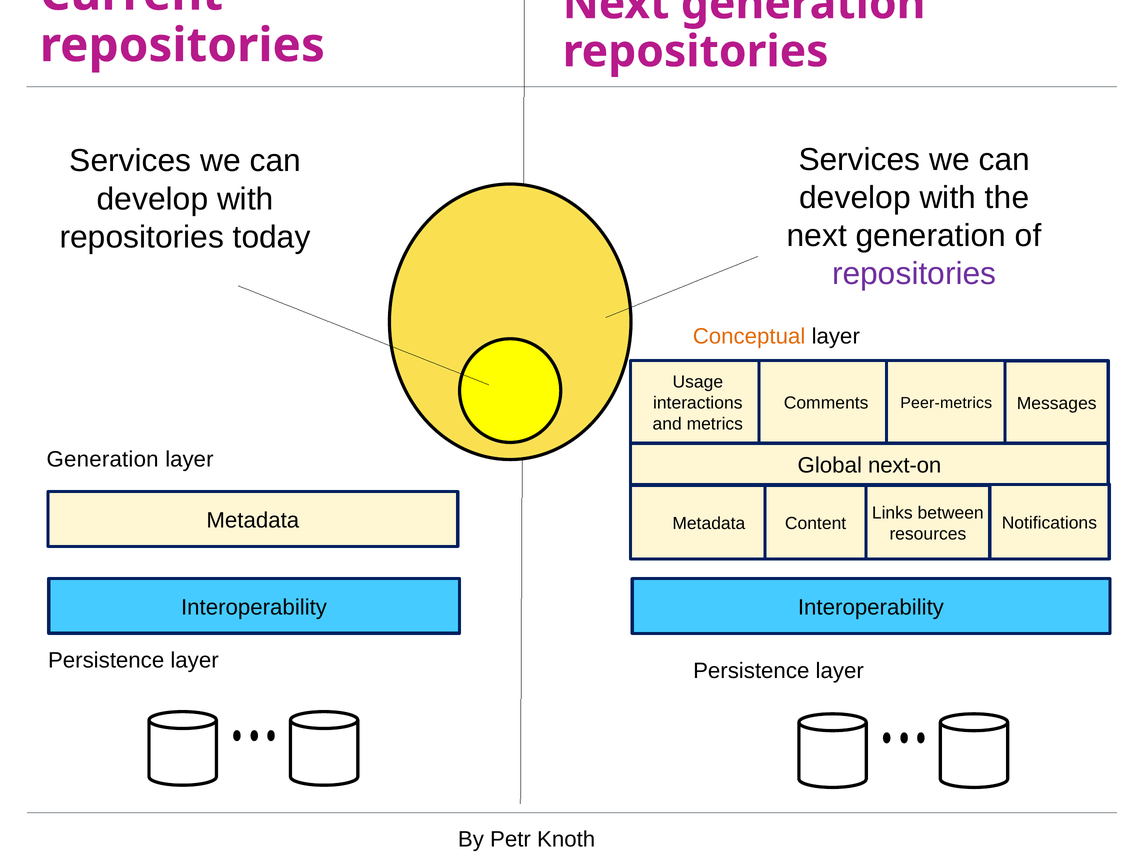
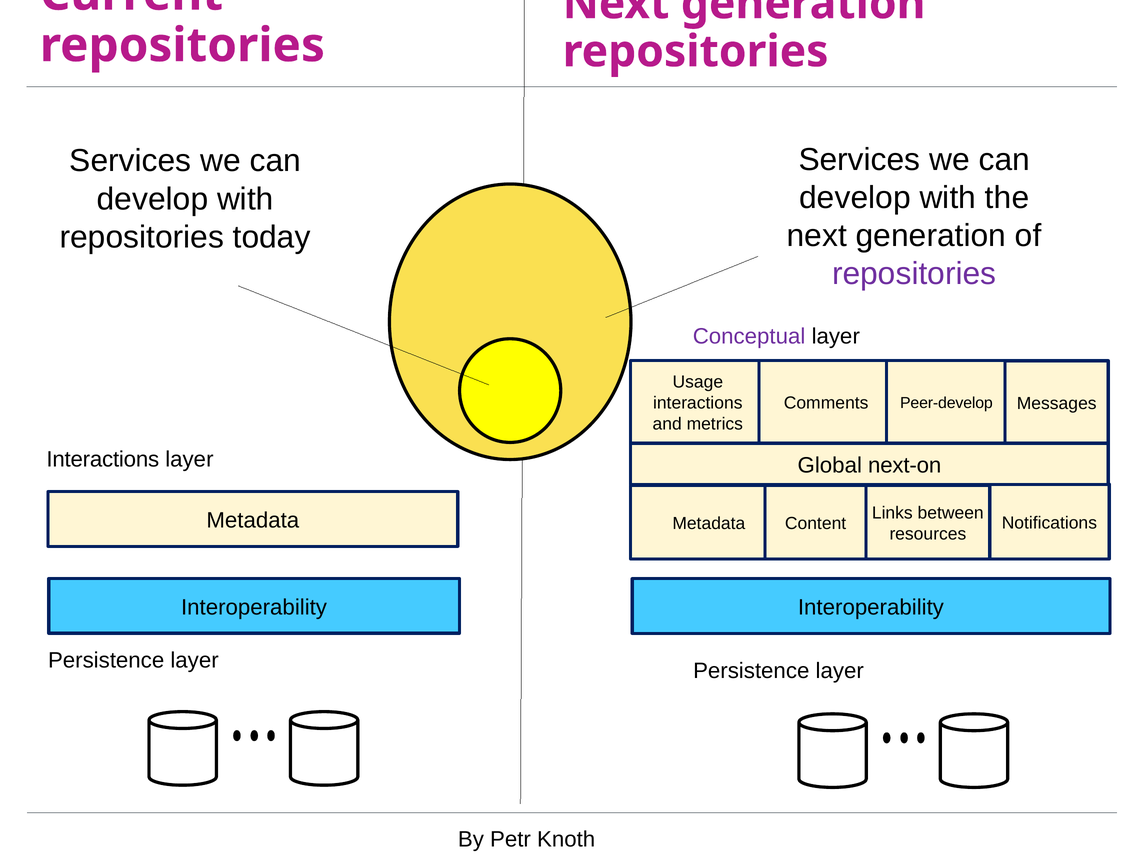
Conceptual colour: orange -> purple (749, 336)
Peer-metrics: Peer-metrics -> Peer-develop (946, 403)
Generation: Generation -> Interactions (103, 459)
